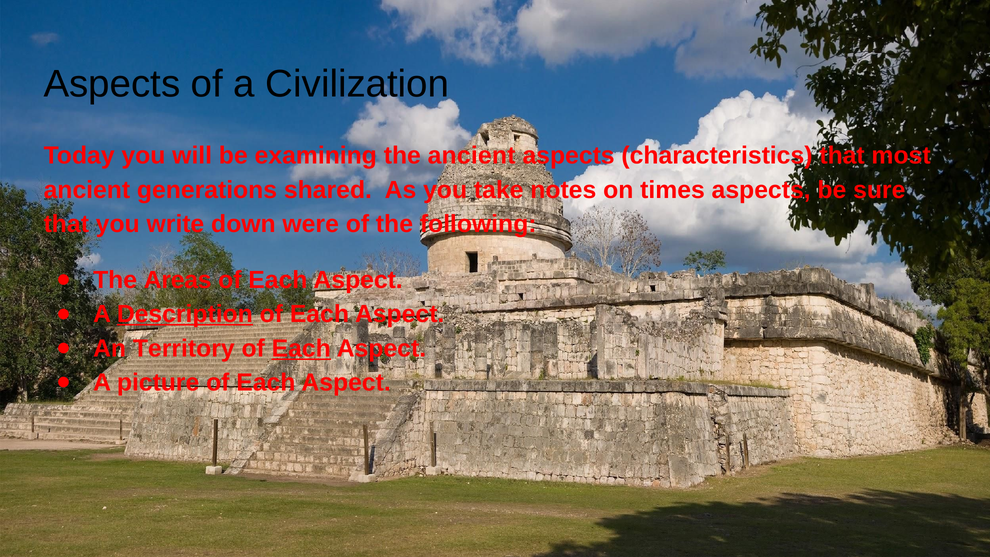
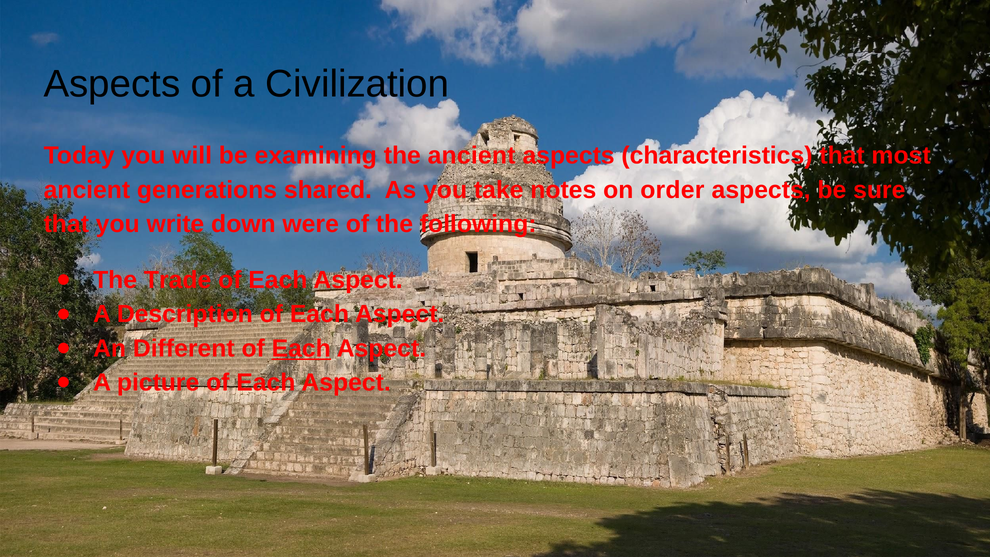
times: times -> order (672, 190)
Areas: Areas -> Trade (178, 280)
Description underline: present -> none (185, 314)
Territory: Territory -> Different (184, 348)
